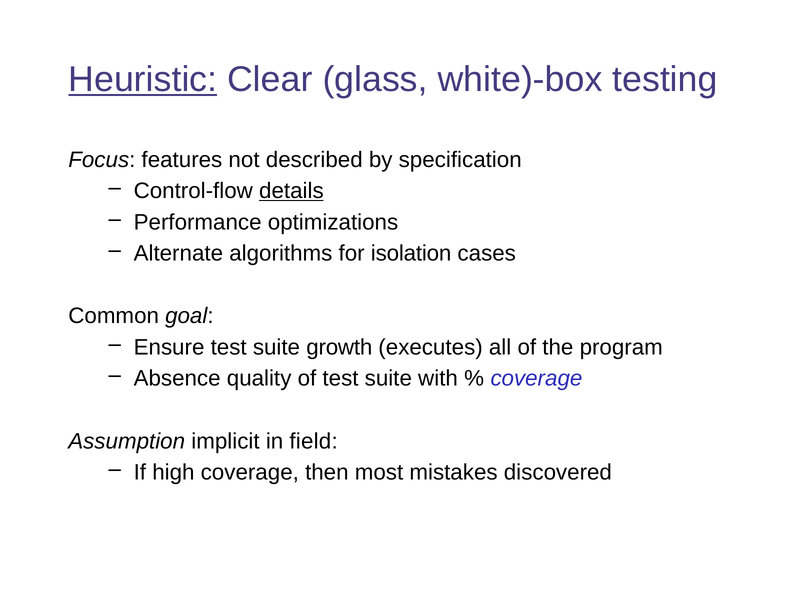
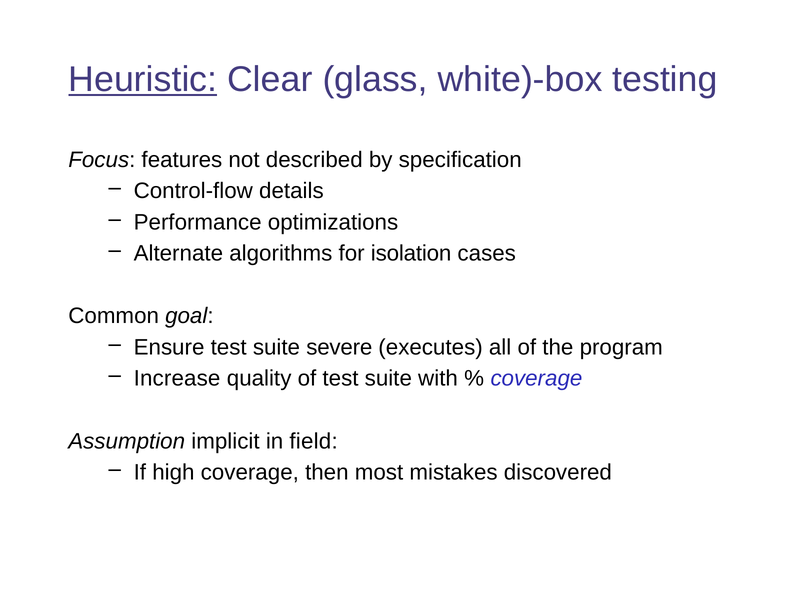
details underline: present -> none (291, 191)
growth: growth -> severe (339, 347)
Absence: Absence -> Increase (177, 379)
